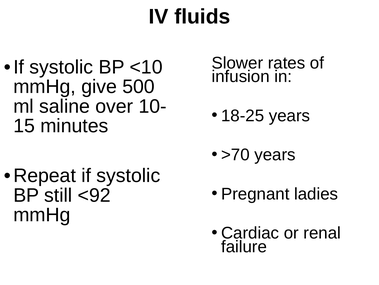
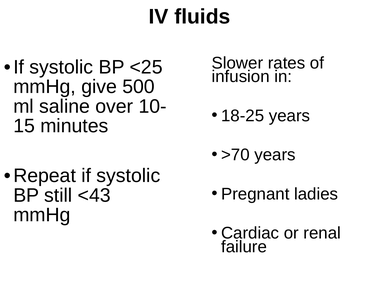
<10: <10 -> <25 (146, 67)
<92: <92 -> <43 (94, 195)
